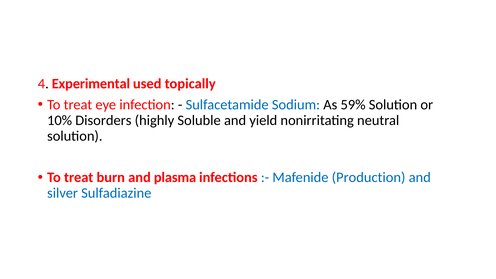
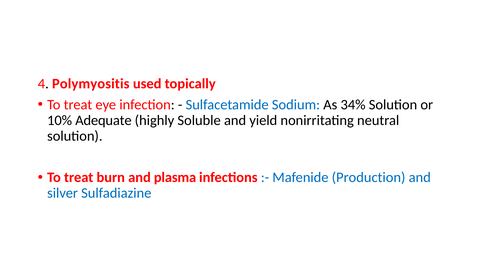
Experimental: Experimental -> Polymyositis (91, 84)
59%: 59% -> 34% (353, 105)
Disorders: Disorders -> Adequate (103, 120)
